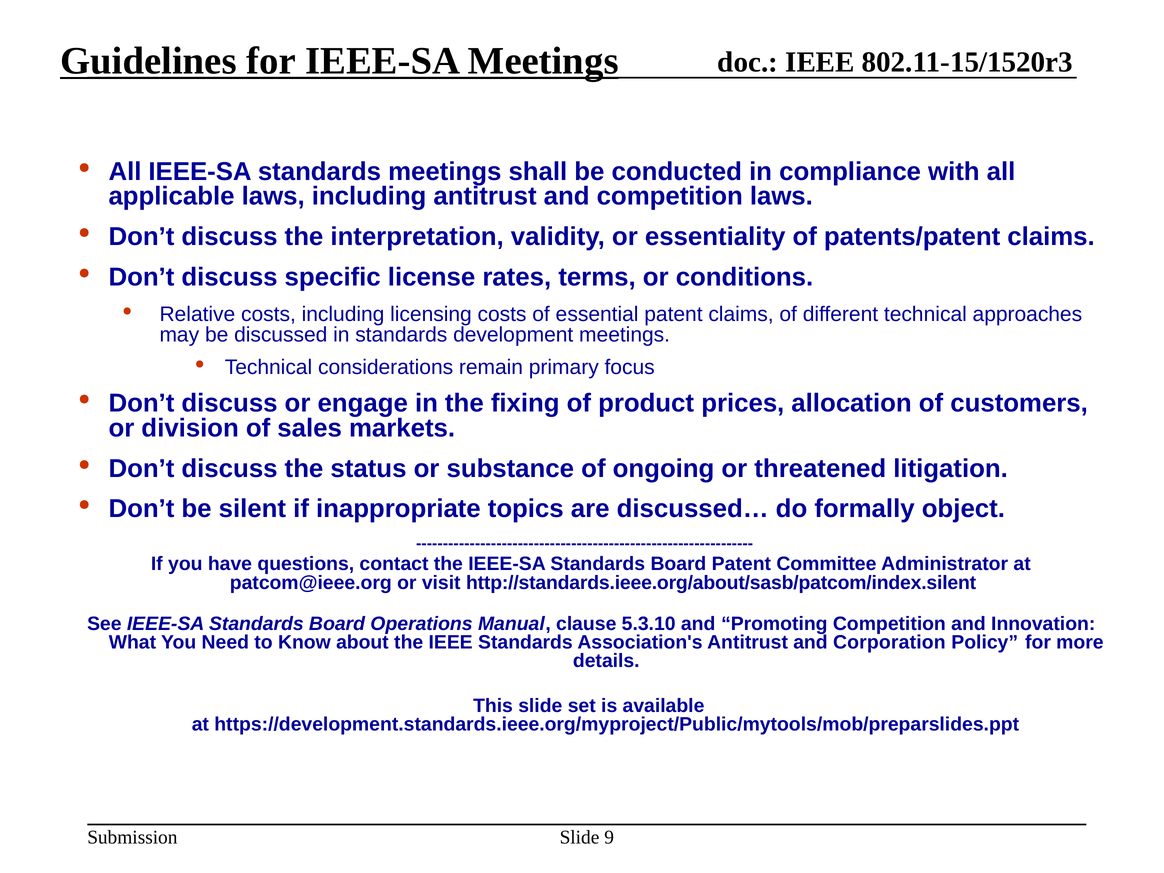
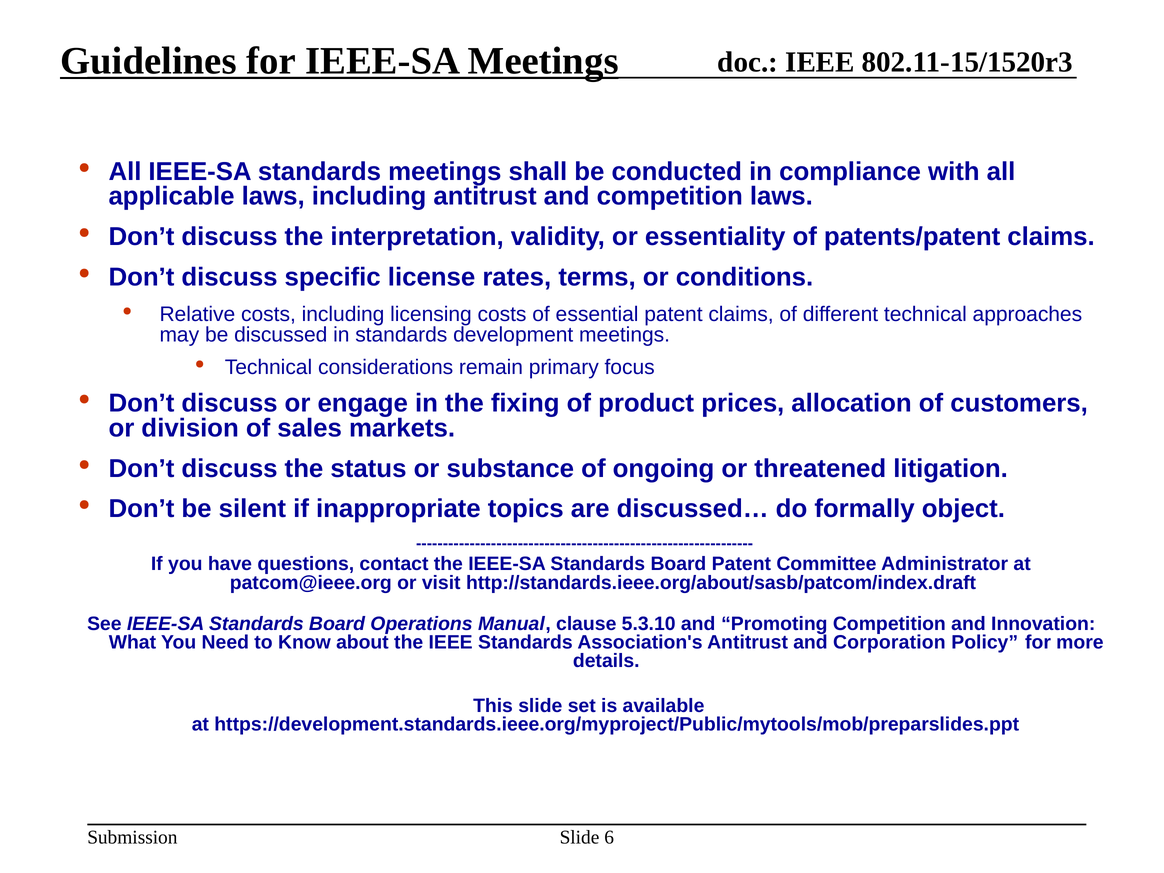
http://standards.ieee.org/about/sasb/patcom/index.silent: http://standards.ieee.org/about/sasb/patcom/index.silent -> http://standards.ieee.org/about/sasb/patcom/index.draft (721, 583)
9: 9 -> 6 (609, 837)
